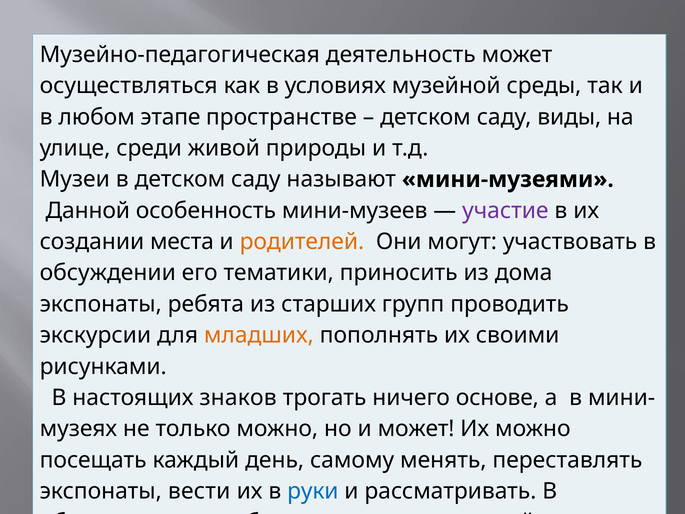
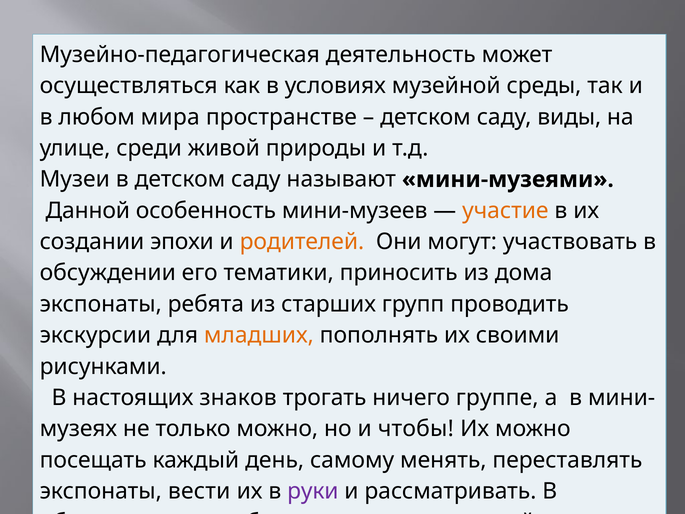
этапе: этапе -> мира (170, 117)
участие colour: purple -> orange (505, 210)
места: места -> эпохи (182, 242)
основе: основе -> группе (497, 398)
и может: может -> чтобы (416, 429)
руки colour: blue -> purple (313, 491)
